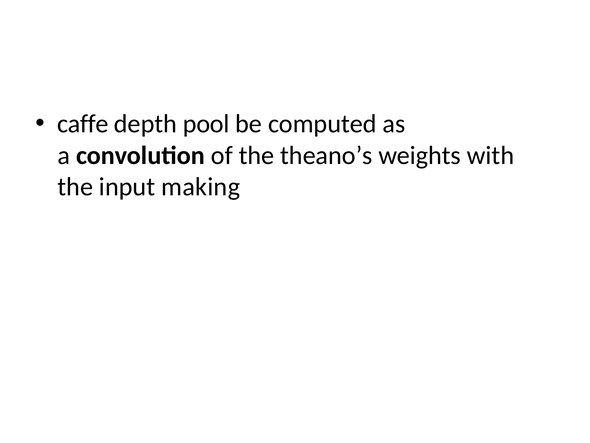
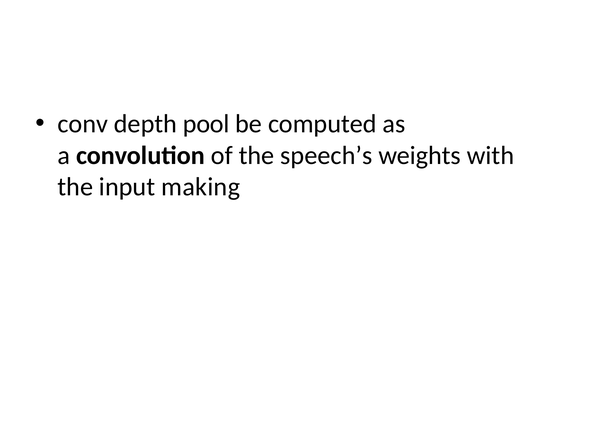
caffe: caffe -> conv (83, 124)
theano’s: theano’s -> speech’s (326, 155)
